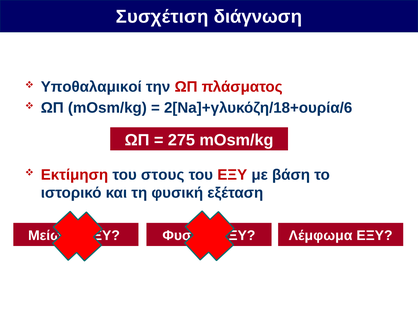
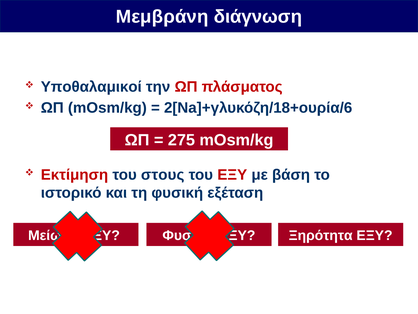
Συσχέτιση: Συσχέτιση -> Μεμβράνη (162, 17)
Λέμφωμα: Λέμφωμα -> Ξηρότητα (321, 235)
